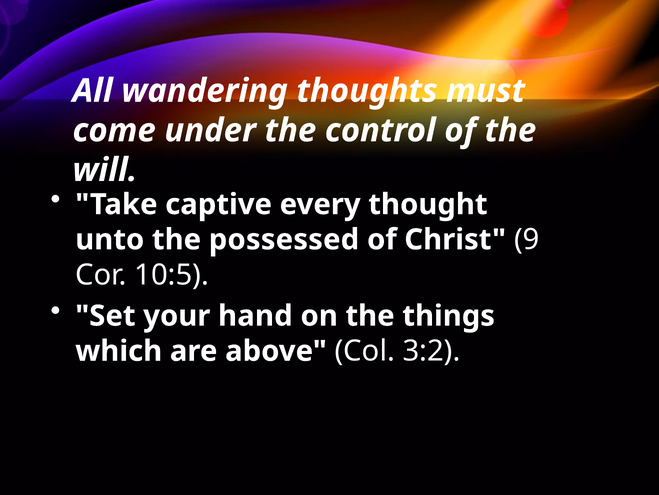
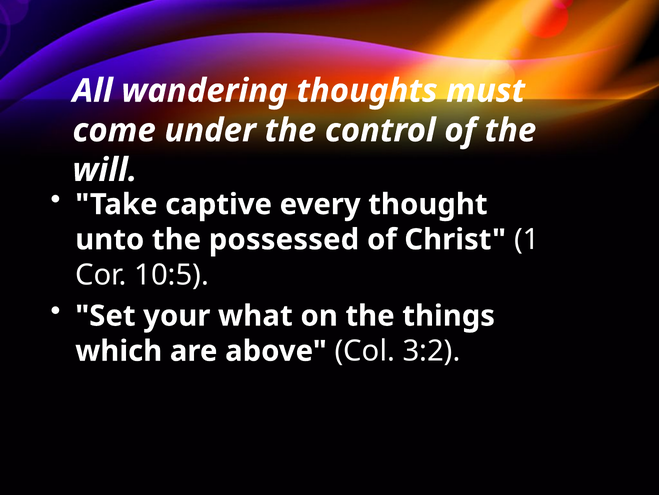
9: 9 -> 1 (527, 239)
hand: hand -> what (255, 315)
